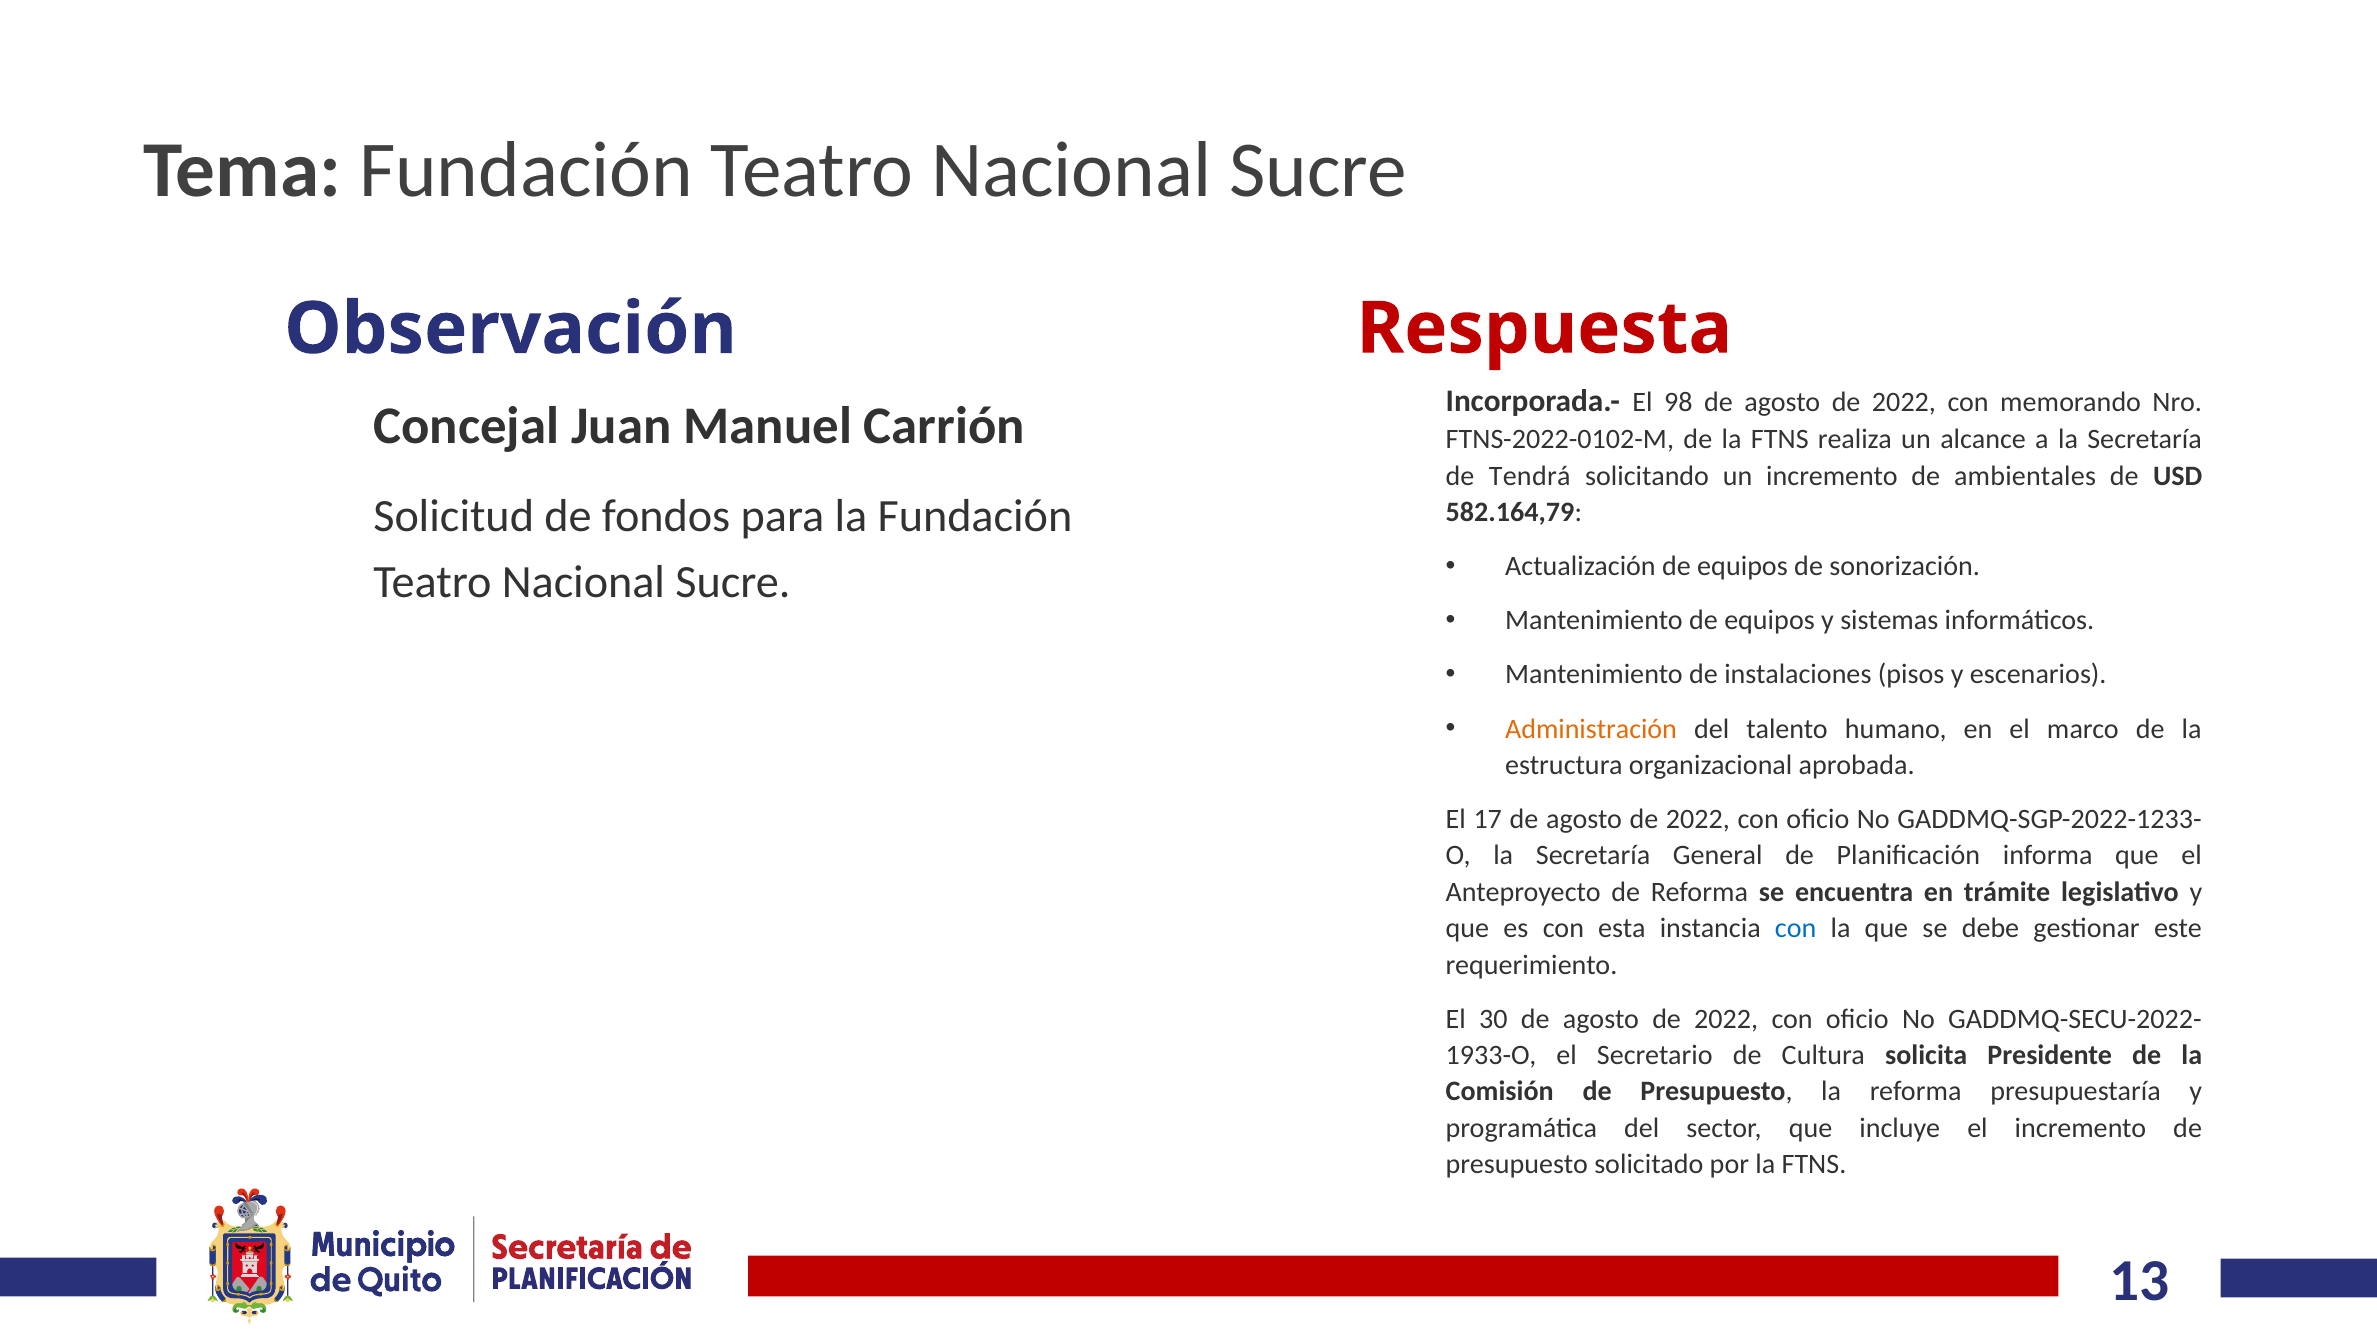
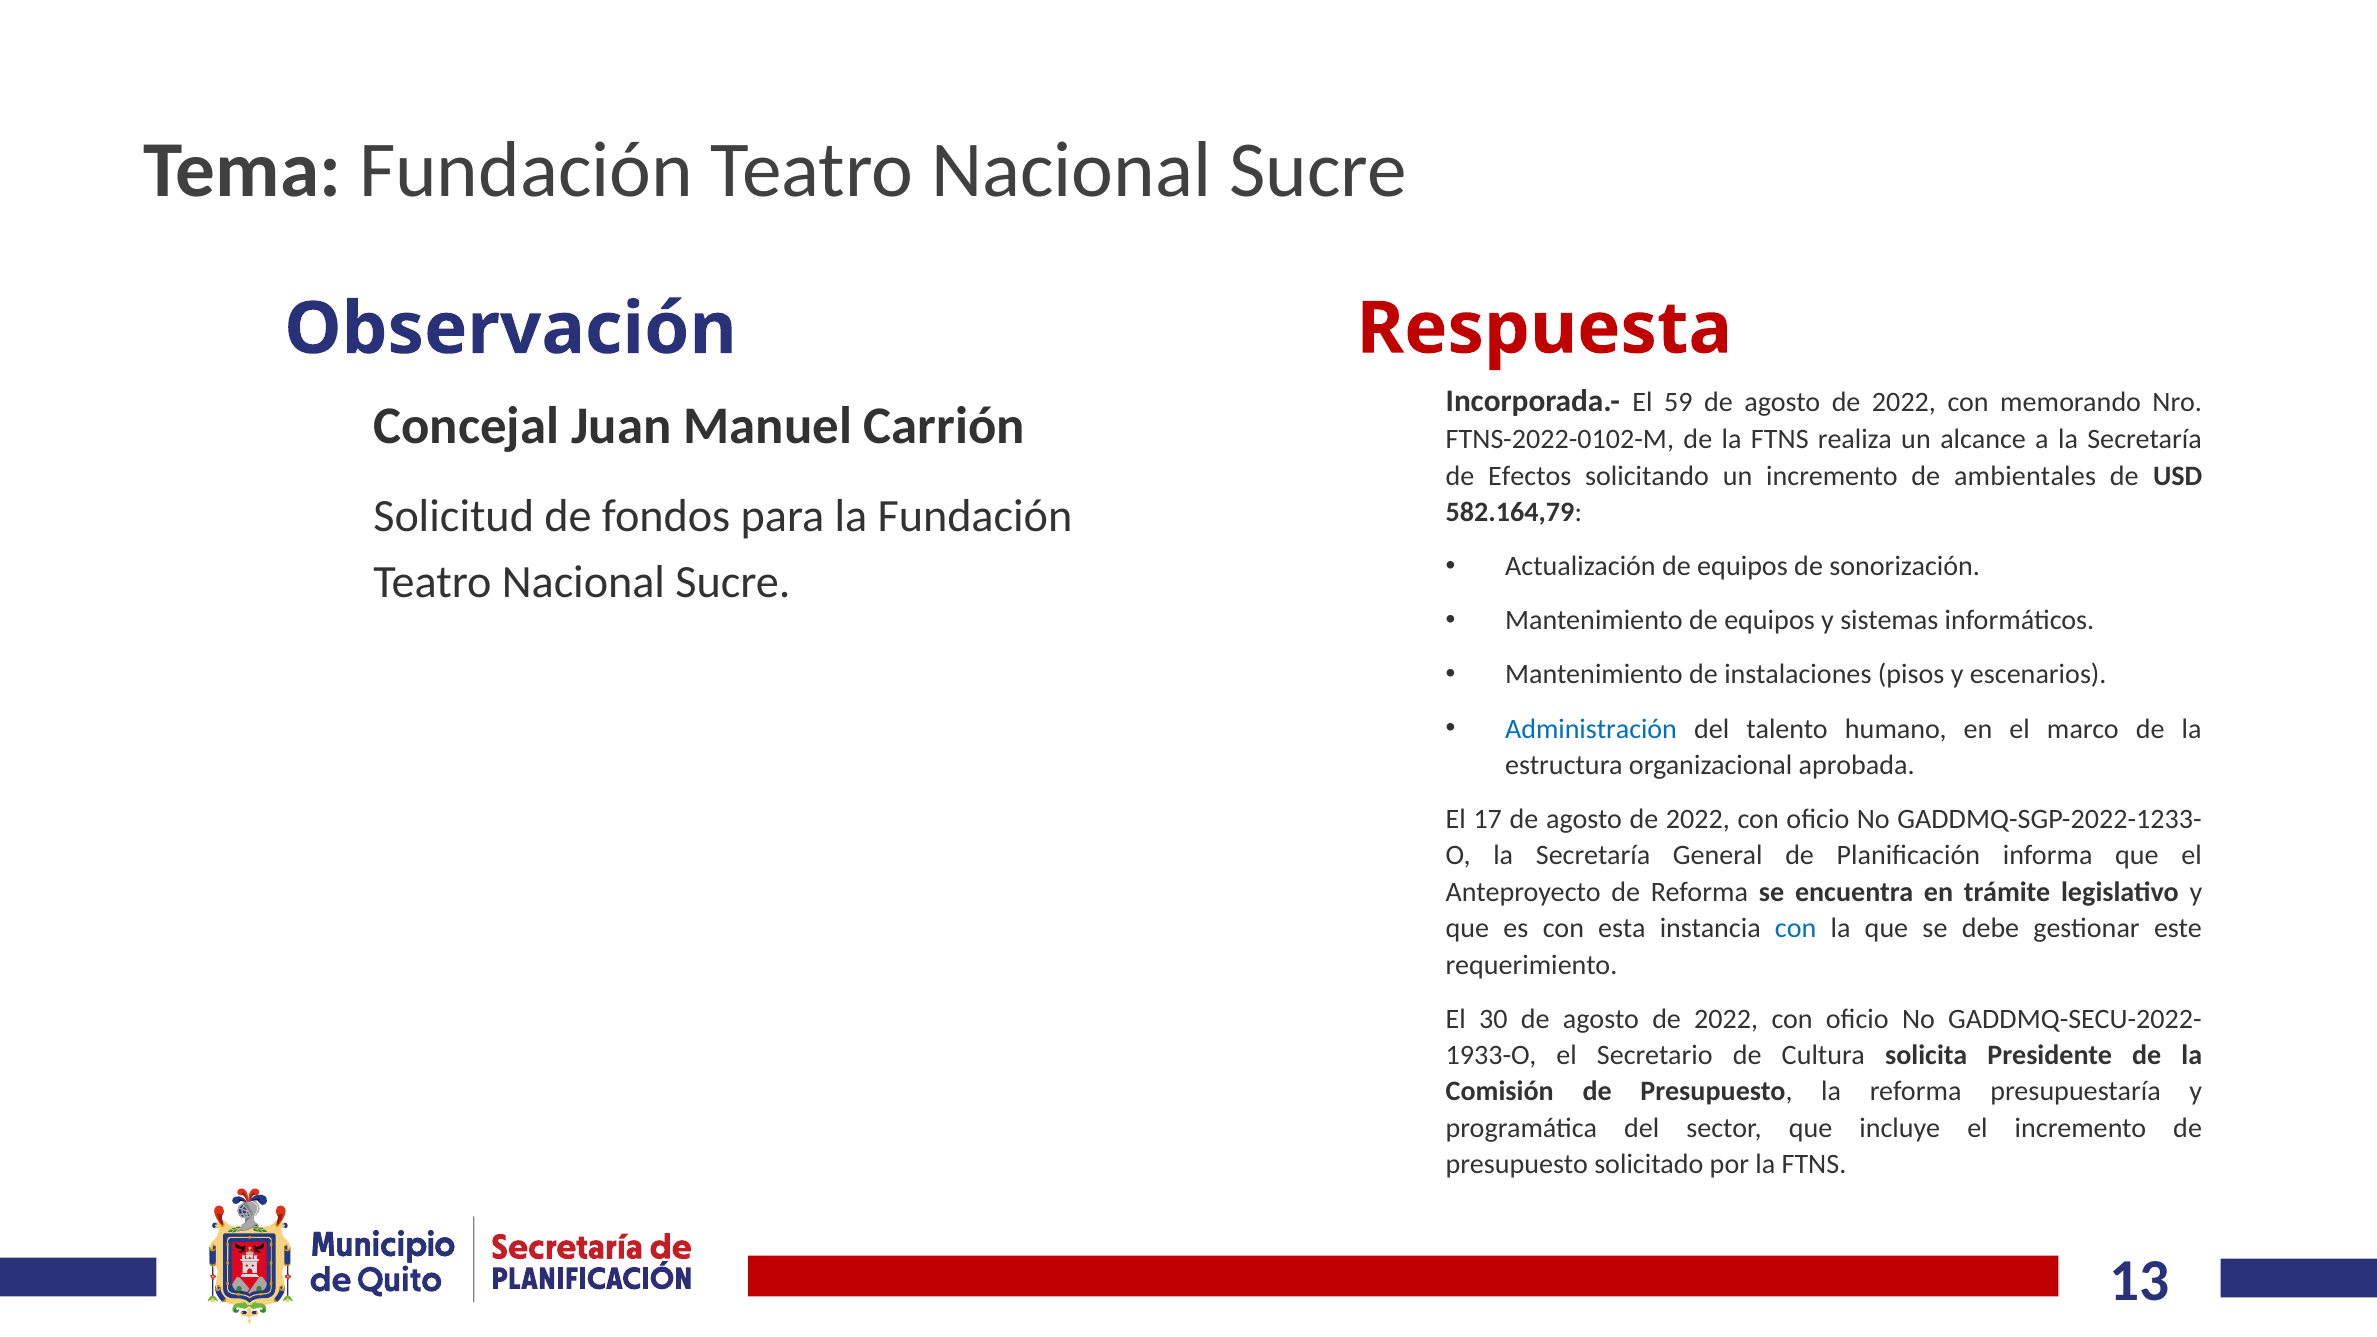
98: 98 -> 59 (1678, 403)
Tendrá: Tendrá -> Efectos (1530, 476)
Administración colour: orange -> blue (1591, 729)
